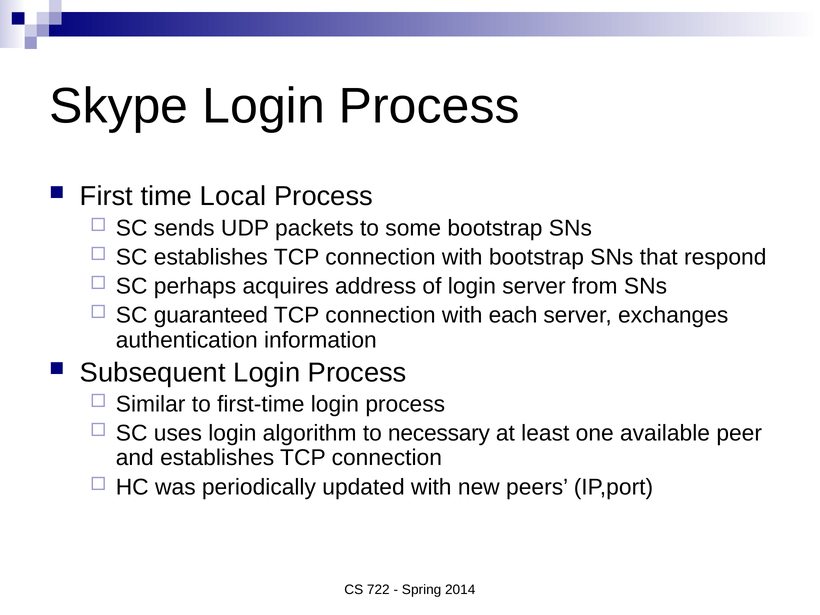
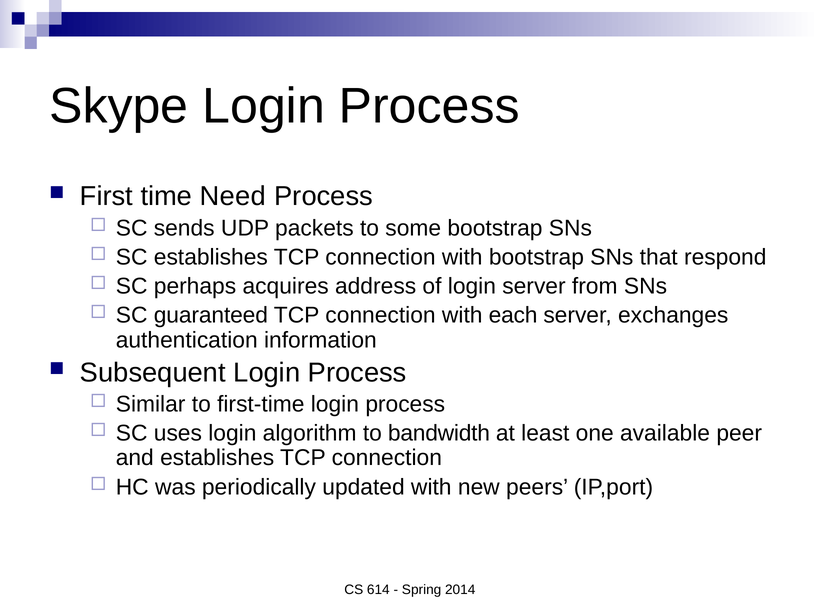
Local: Local -> Need (233, 196)
necessary: necessary -> bandwidth (439, 433)
722: 722 -> 614 (378, 590)
